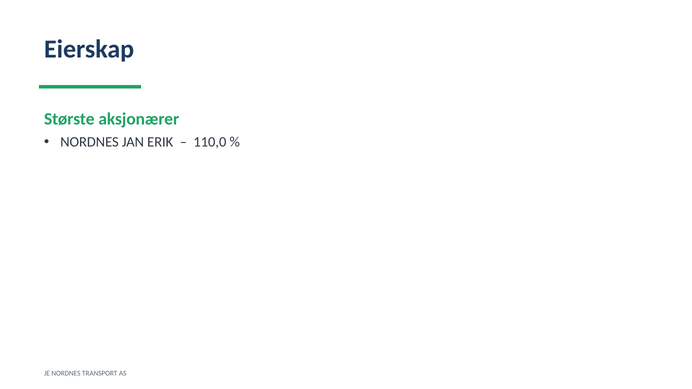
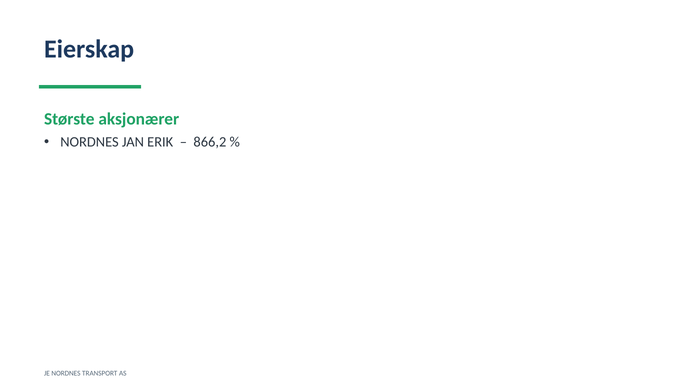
110,0: 110,0 -> 866,2 (210, 142)
